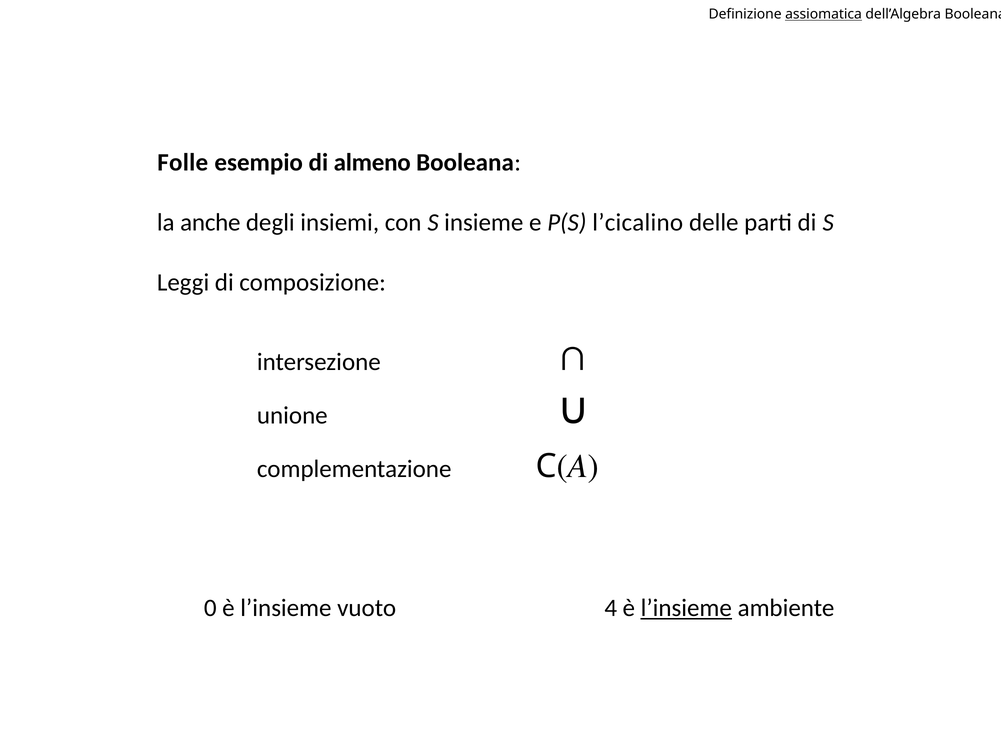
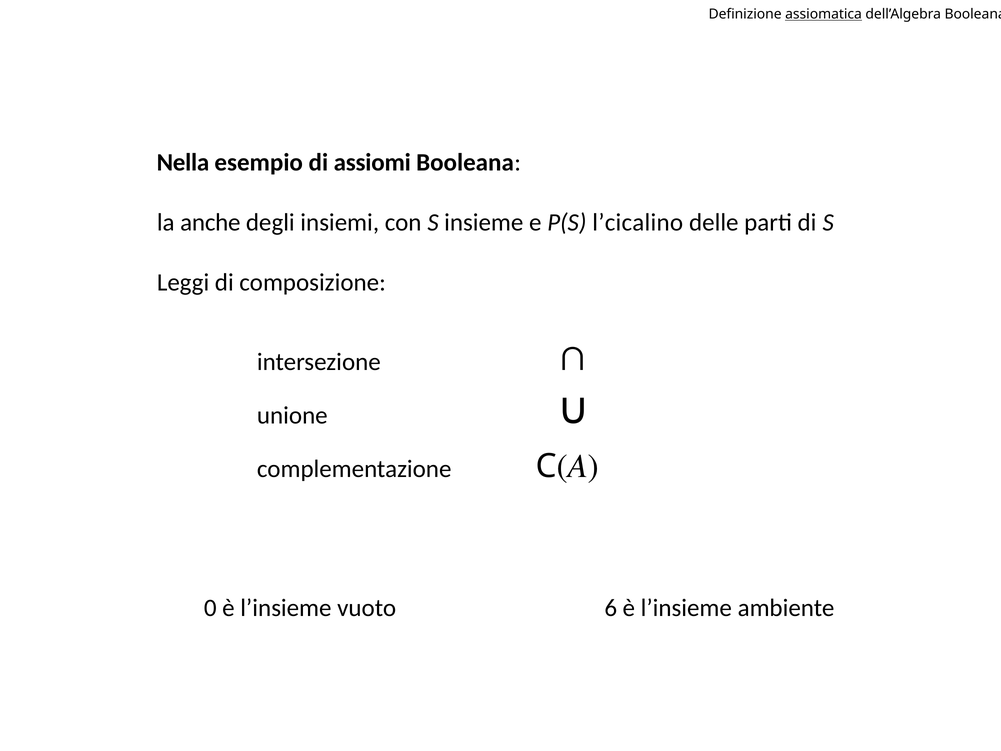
Folle: Folle -> Nella (183, 162)
almeno: almeno -> assiomi (372, 162)
4: 4 -> 6 (611, 608)
l’insieme underline: present -> none (686, 608)
